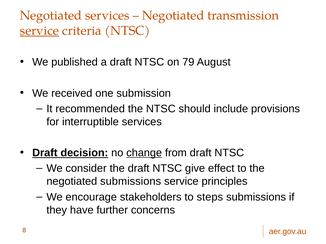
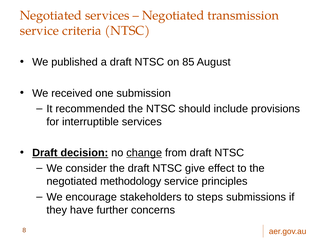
service underline: present -> none (39, 31)
79: 79 -> 85 (188, 62)
negotiated submissions: submissions -> methodology (131, 182)
